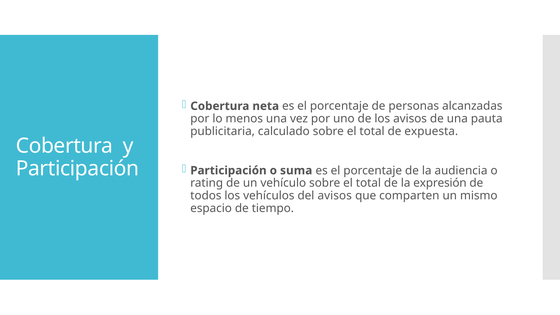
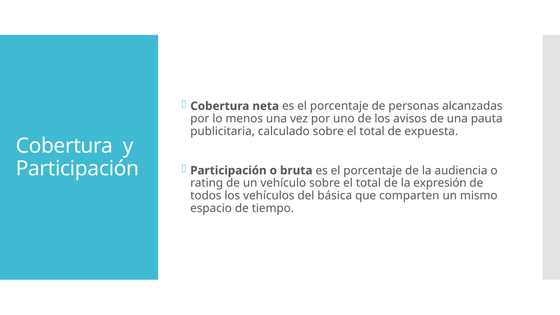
suma: suma -> bruta (296, 170)
del avisos: avisos -> básica (335, 196)
